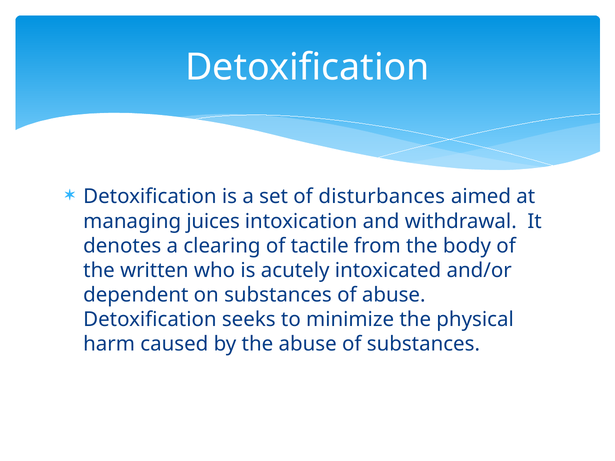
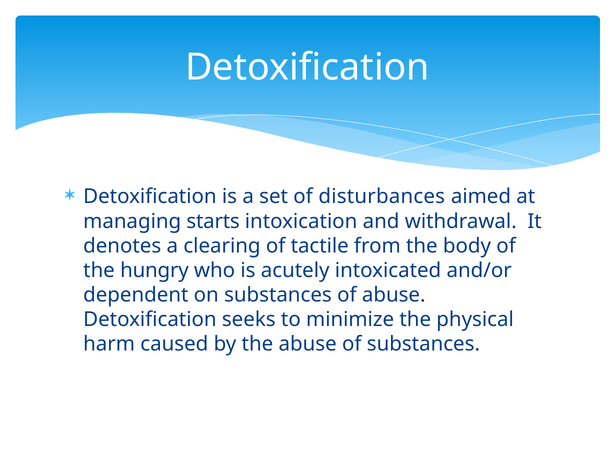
juices: juices -> starts (213, 221)
written: written -> hungry (154, 271)
